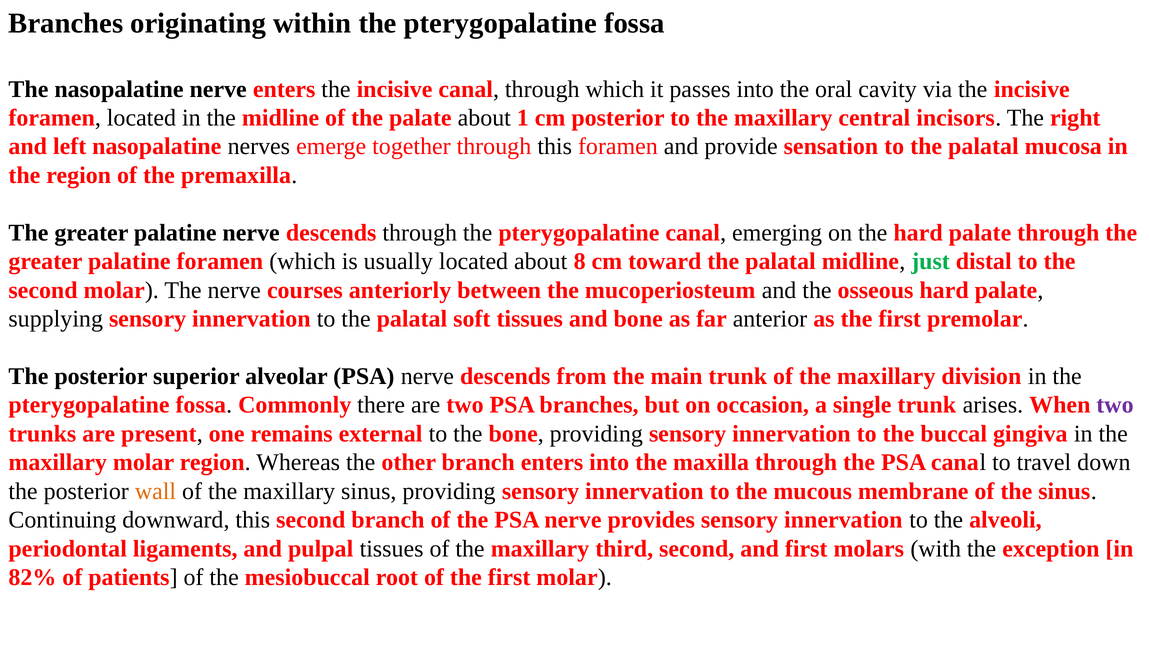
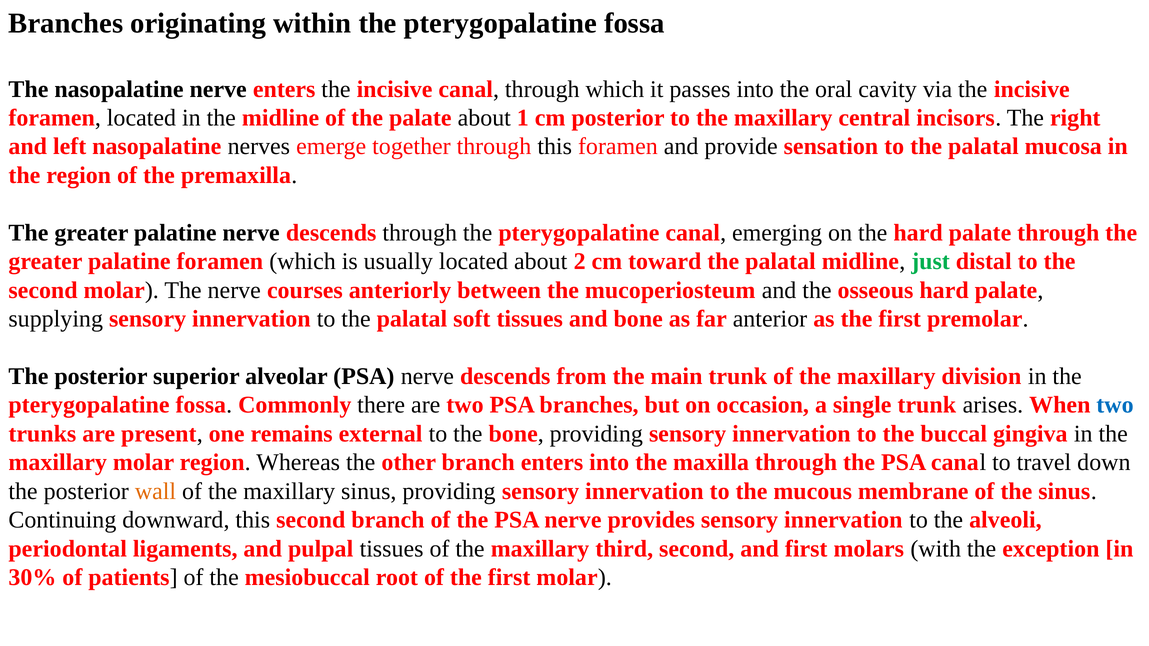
8: 8 -> 2 (580, 262)
two colour: purple -> blue (1115, 405)
82%: 82% -> 30% (32, 578)
